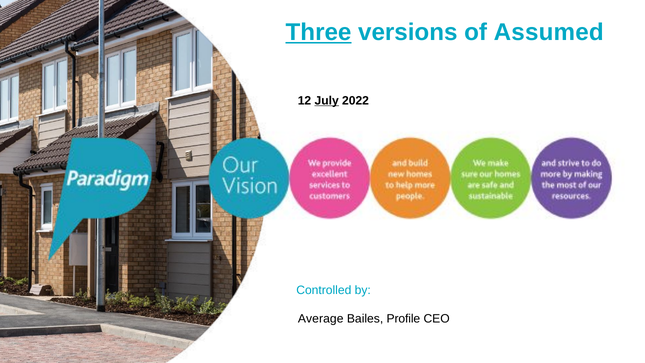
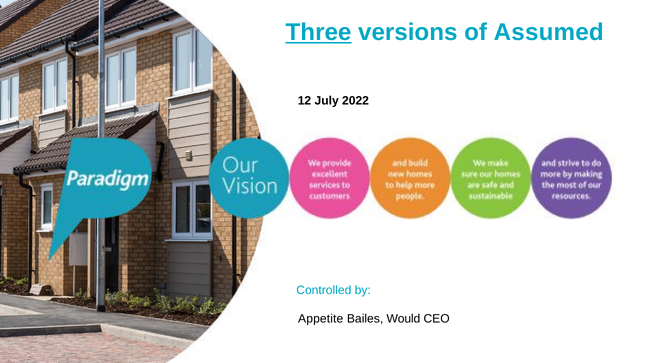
July underline: present -> none (327, 101)
Average: Average -> Appetite (321, 318)
Profile: Profile -> Would (403, 318)
